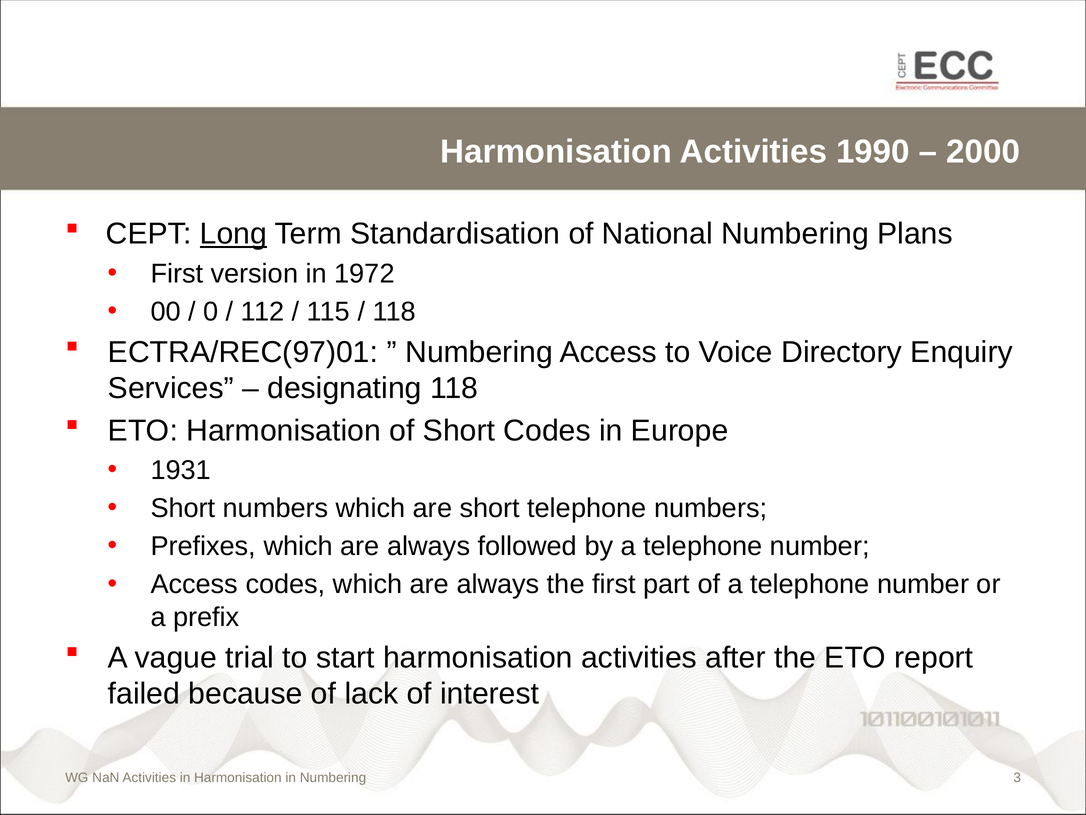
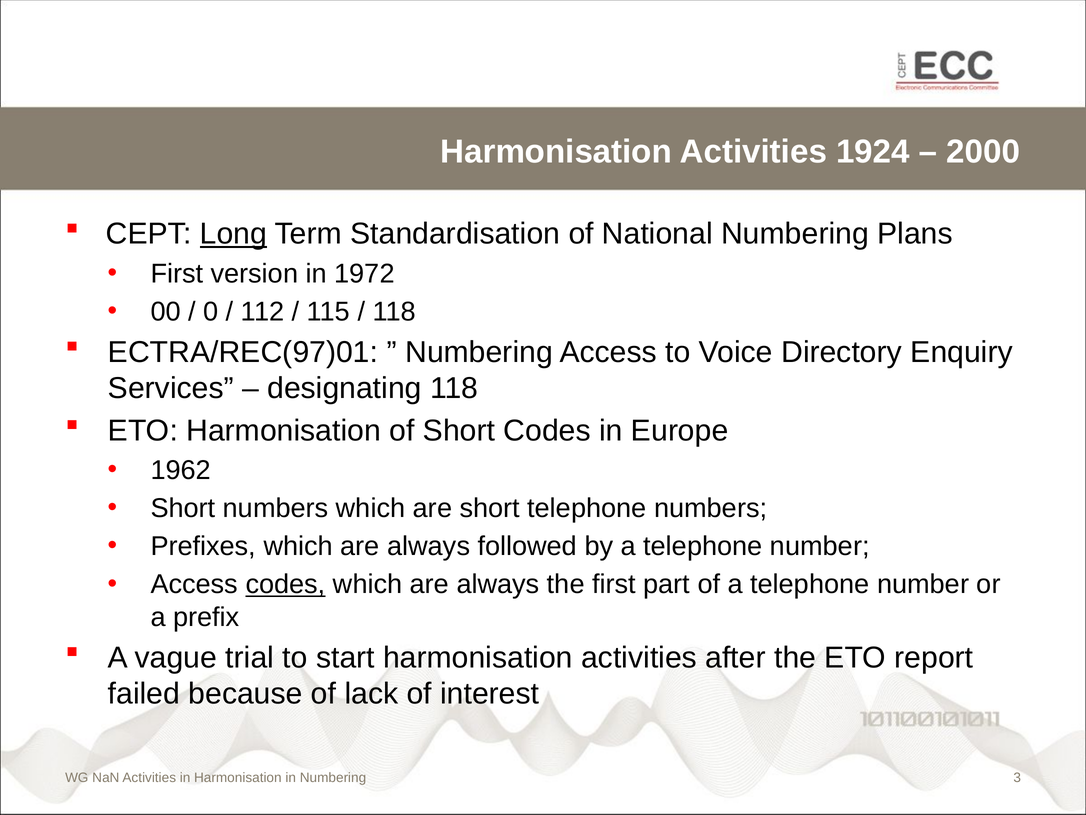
1990: 1990 -> 1924 (873, 152)
1931: 1931 -> 1962 (181, 470)
codes underline: none -> present (285, 584)
